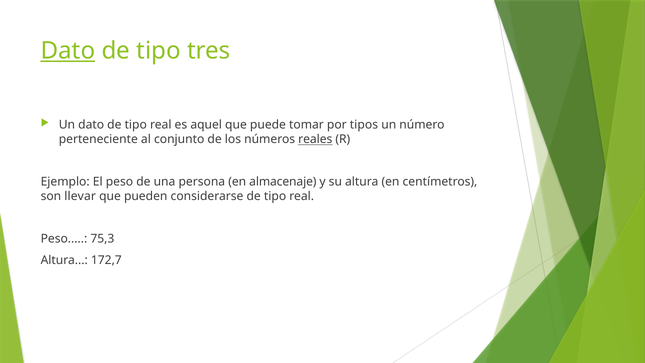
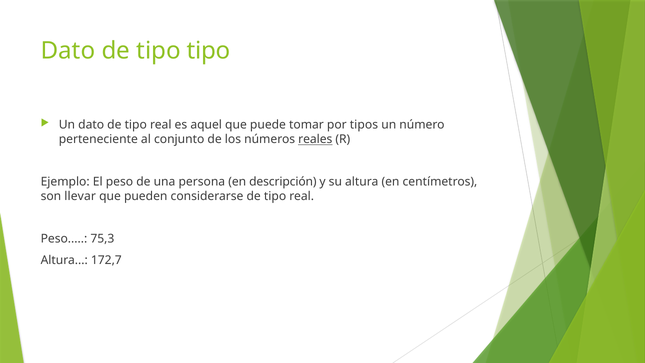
Dato underline: present -> none (68, 51)
tipo tres: tres -> tipo (209, 51)
almacenaje: almacenaje -> descripción (283, 182)
